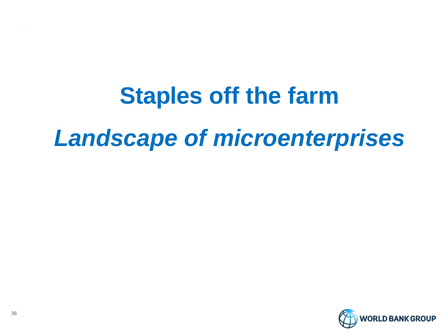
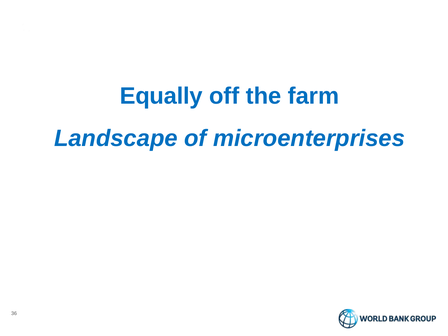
Staples: Staples -> Equally (161, 96)
